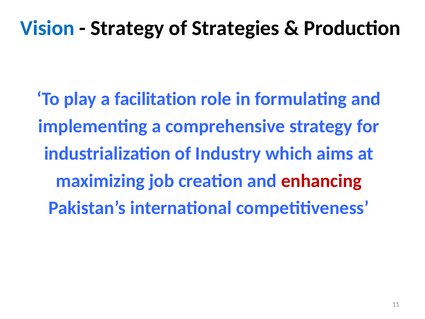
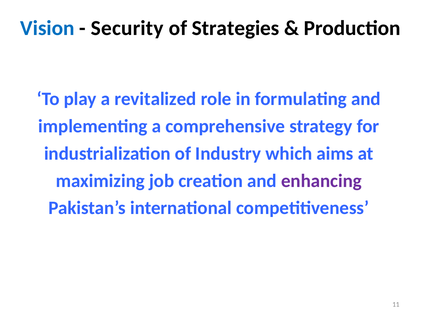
Strategy: Strategy -> Security (127, 28)
facilitation: facilitation -> revitalized (155, 99)
enhancing colour: red -> purple (321, 181)
